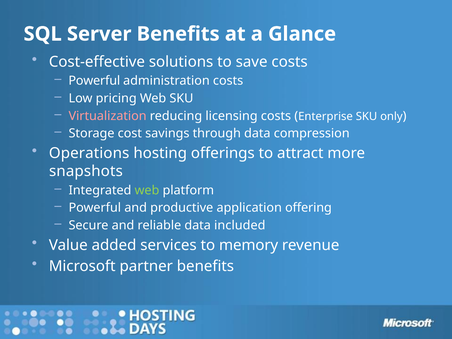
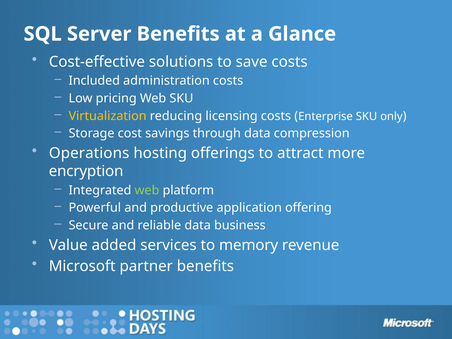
Powerful: Powerful -> Included (94, 81)
Virtualization colour: pink -> yellow (108, 116)
snapshots: snapshots -> encryption (86, 171)
included: included -> business (240, 225)
